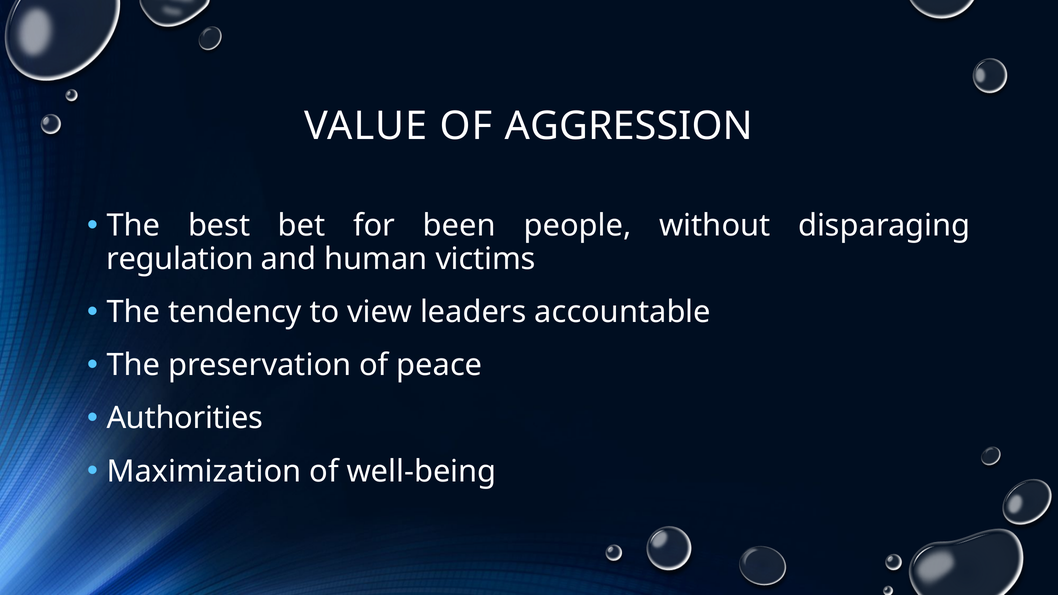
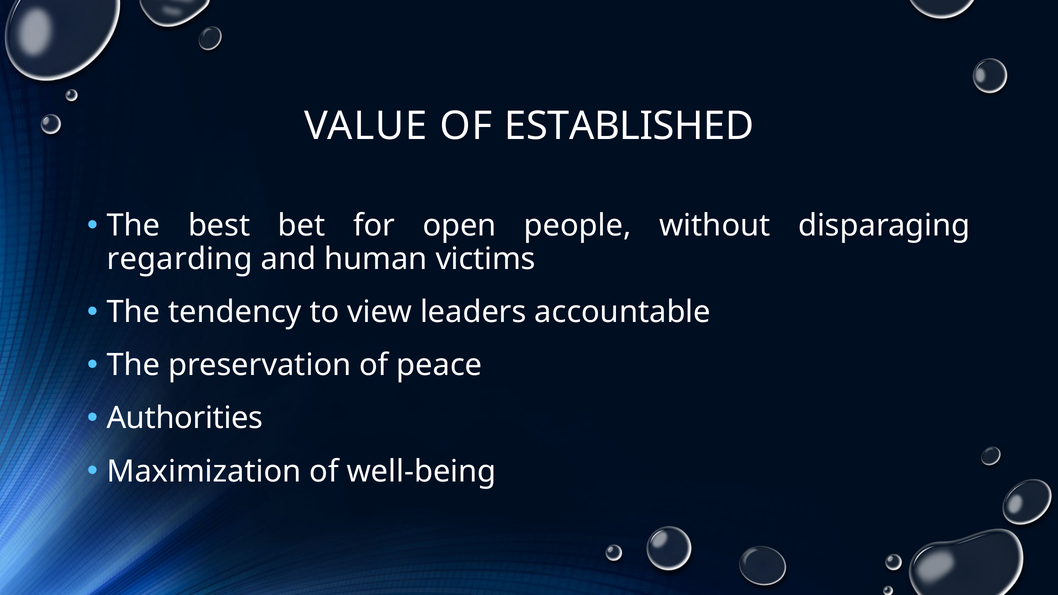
AGGRESSION: AGGRESSION -> ESTABLISHED (629, 126)
been: been -> open (460, 226)
regulation: regulation -> regarding (180, 259)
